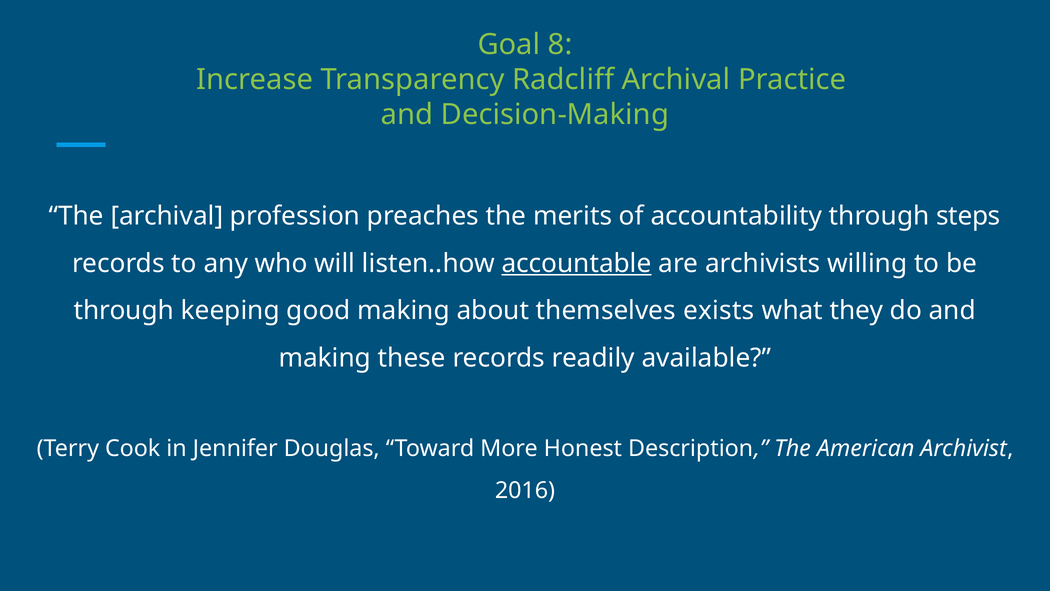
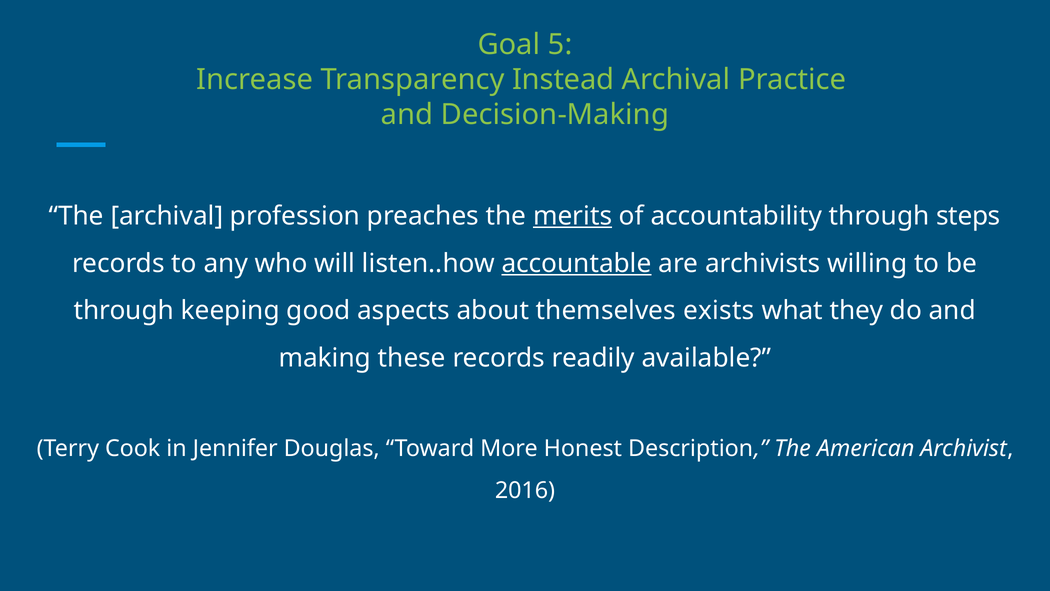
8: 8 -> 5 (560, 44)
Radcliff: Radcliff -> Instead (563, 79)
merits underline: none -> present (573, 216)
good making: making -> aspects (404, 310)
